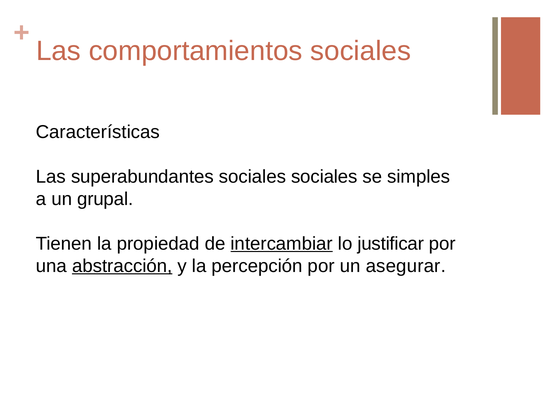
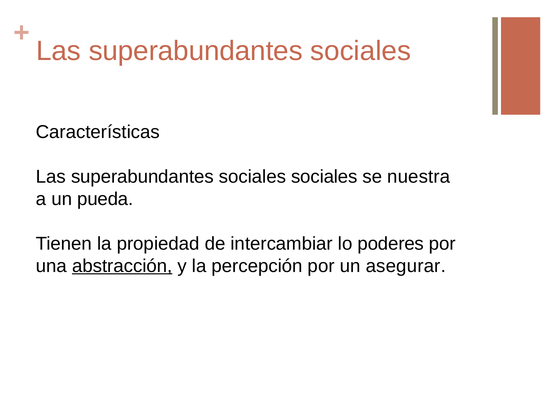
comportamientos: comportamientos -> superabundantes (196, 51)
simples: simples -> nuestra (419, 177)
grupal: grupal -> pueda (105, 199)
intercambiar underline: present -> none (282, 244)
justificar: justificar -> poderes (391, 244)
